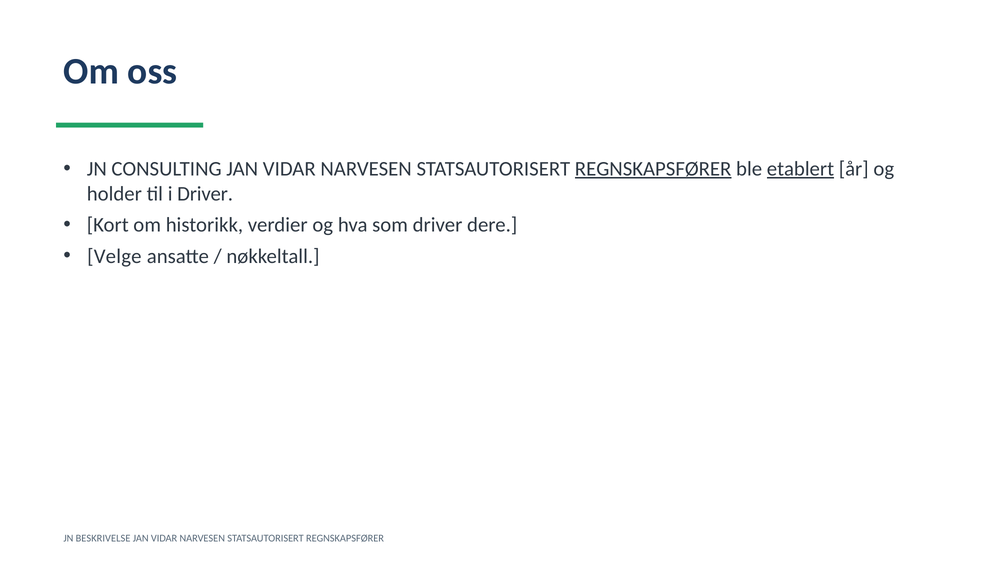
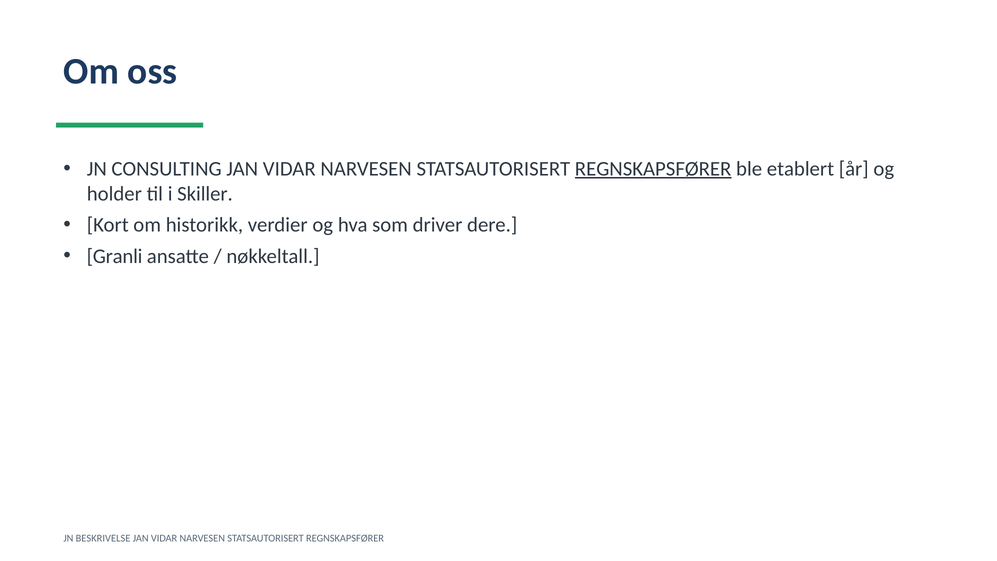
etablert underline: present -> none (800, 169)
i Driver: Driver -> Skiller (205, 194)
Velge: Velge -> Granli (115, 256)
